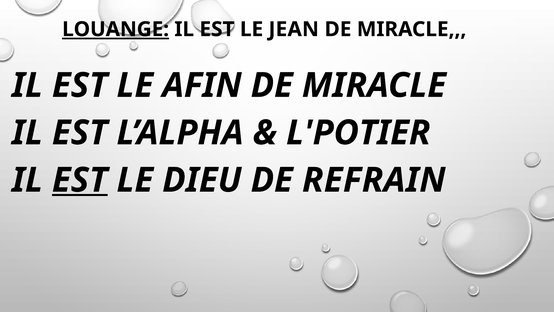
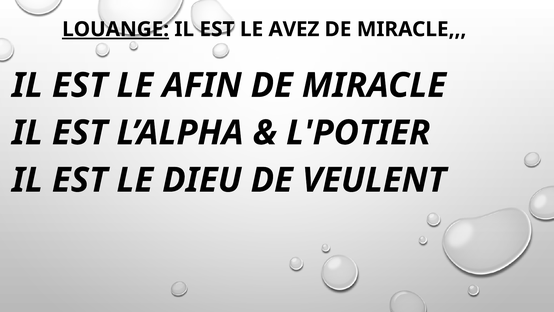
JEAN: JEAN -> AVEZ (294, 29)
EST underline: present -> none (80, 180)
REFRAIN: REFRAIN -> VEULENT (374, 180)
